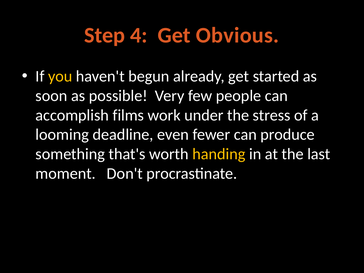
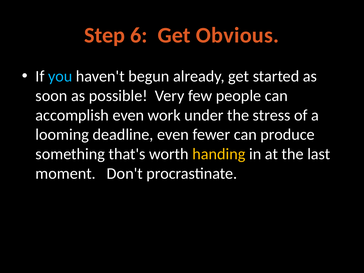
4: 4 -> 6 (139, 35)
you colour: yellow -> light blue (60, 76)
accomplish films: films -> even (128, 115)
